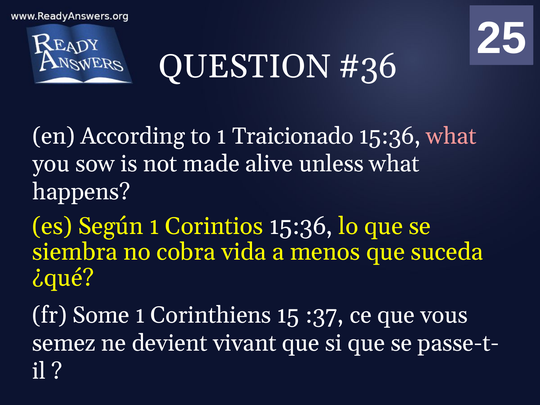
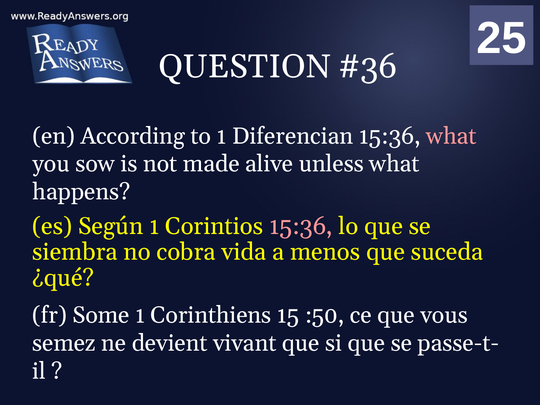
Traicionado: Traicionado -> Diferencian (293, 136)
15:36 colour: white -> pink (301, 226)
:37: :37 -> :50 (325, 315)
